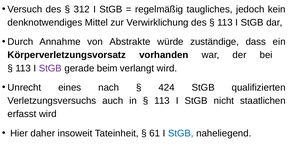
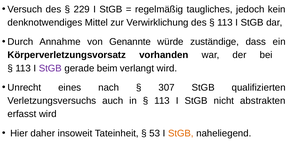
312: 312 -> 229 (82, 9)
Abstrakte: Abstrakte -> Genannte (130, 42)
424: 424 -> 307 (167, 87)
staatlichen: staatlichen -> abstrakten (263, 101)
61: 61 -> 53 (155, 133)
StGB colour: blue -> orange (181, 133)
